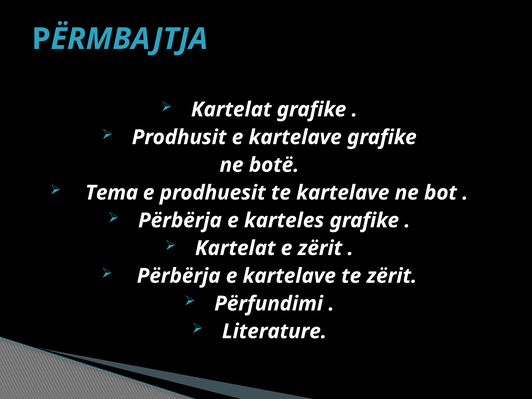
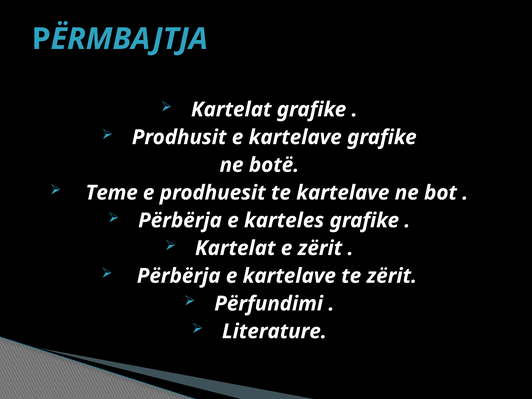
Tema: Tema -> Teme (112, 193)
